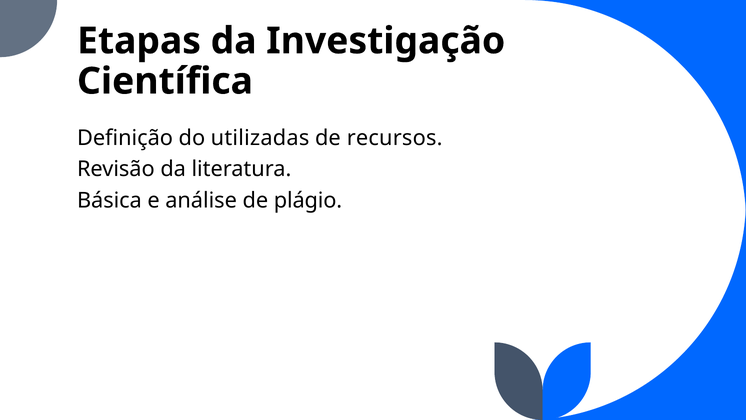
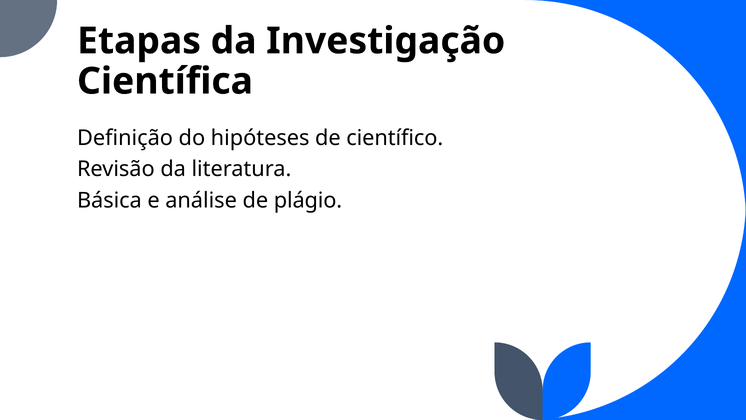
utilizadas: utilizadas -> hipóteses (260, 138)
recursos: recursos -> científico (395, 138)
